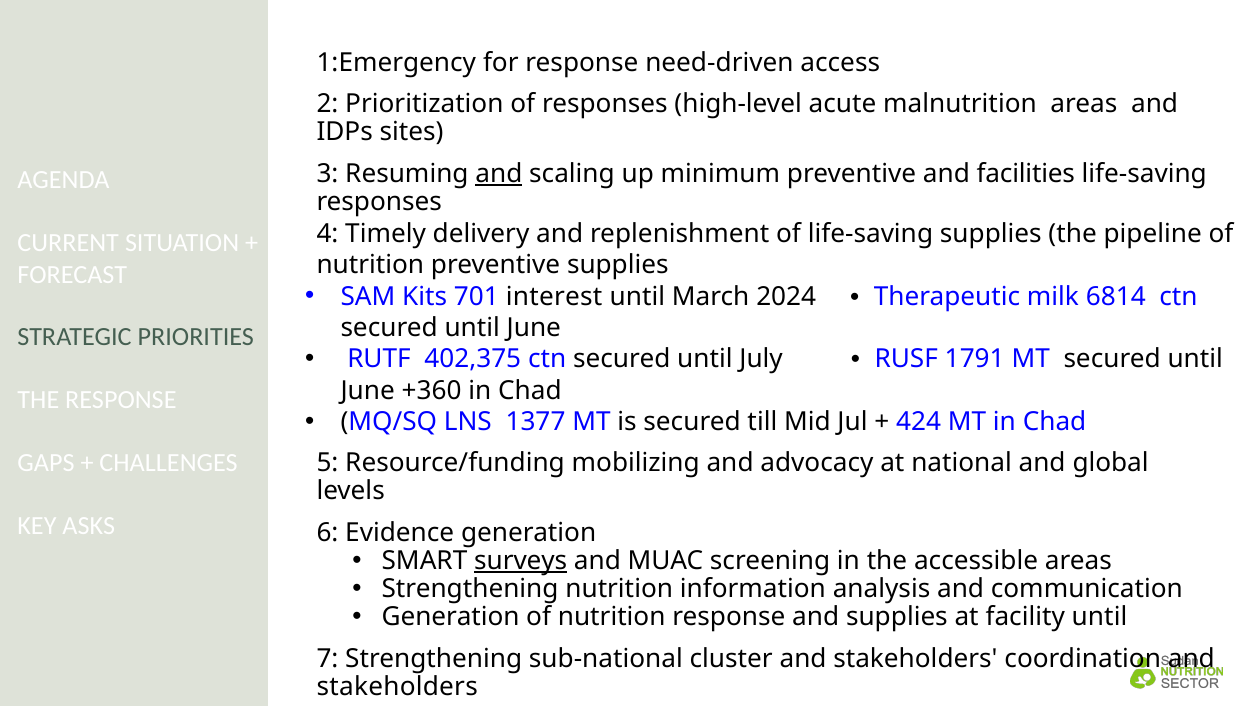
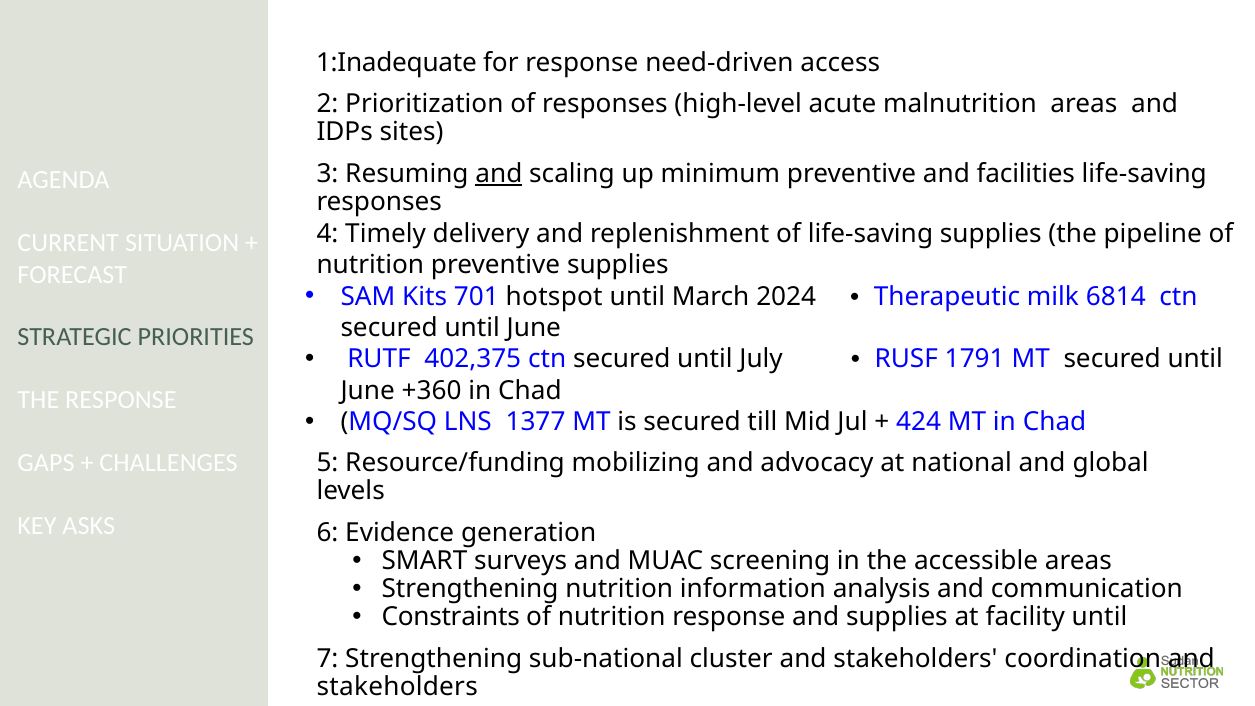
1:Emergency: 1:Emergency -> 1:Inadequate (396, 63)
interest: interest -> hotspot (554, 296)
surveys underline: present -> none (521, 561)
Generation: Generation -> Constraints (451, 617)
